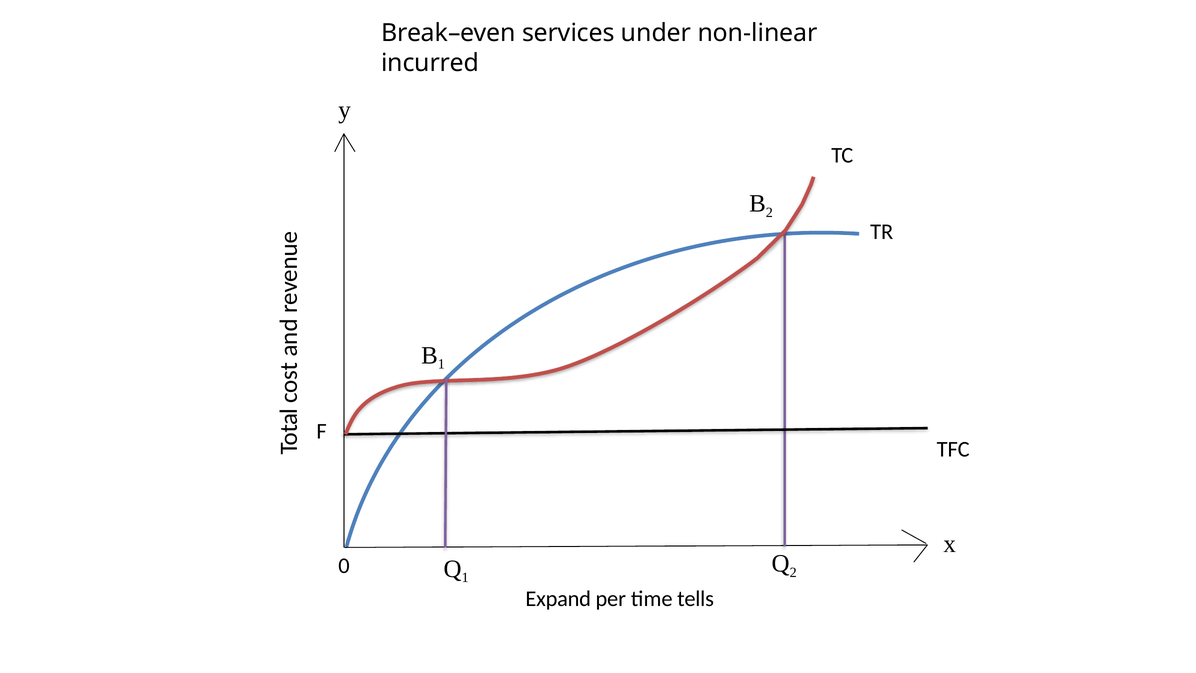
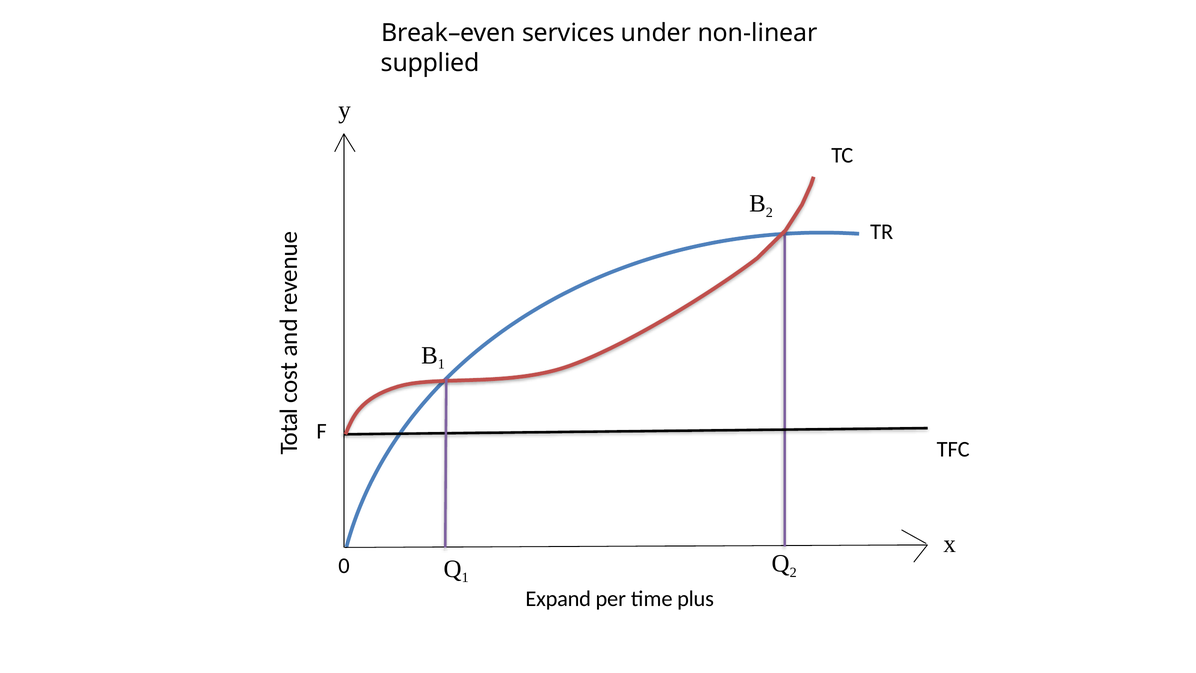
incurred: incurred -> supplied (430, 63)
tells: tells -> plus (696, 599)
